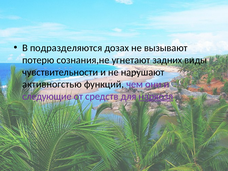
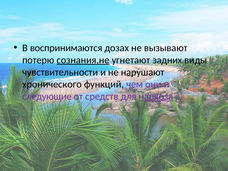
подразделяются: подразделяются -> воспринимаются (66, 48)
сознания,не underline: none -> present (83, 60)
активногстью: активногстью -> хронического (52, 84)
